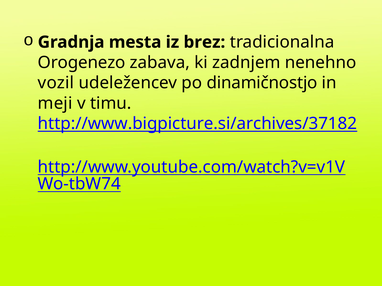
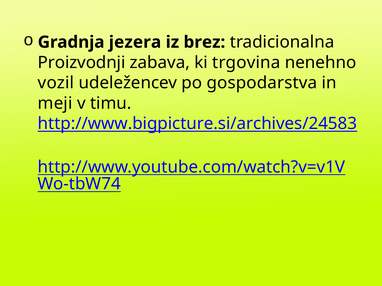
mesta: mesta -> jezera (135, 42)
Orogenezo: Orogenezo -> Proizvodnji (82, 63)
zadnjem: zadnjem -> trgovina (246, 63)
dinamičnostjo: dinamičnostjo -> gospodarstva (262, 83)
http://www.bigpicture.si/archives/37182: http://www.bigpicture.si/archives/37182 -> http://www.bigpicture.si/archives/24583 (197, 124)
